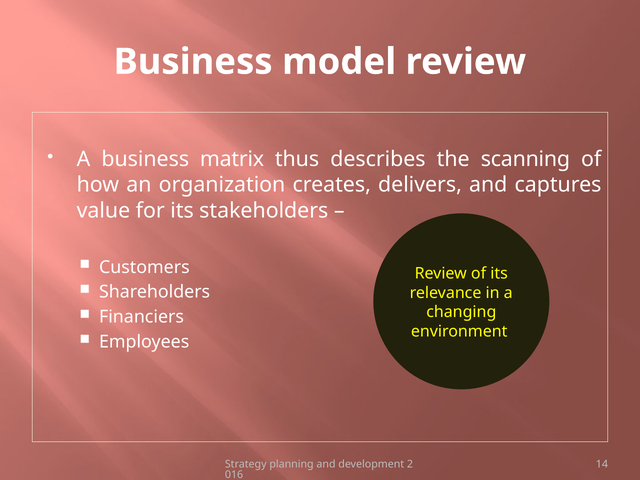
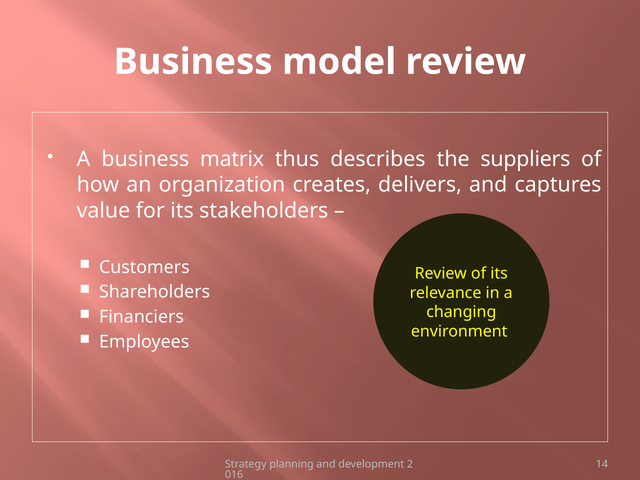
scanning: scanning -> suppliers (525, 159)
